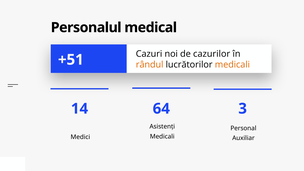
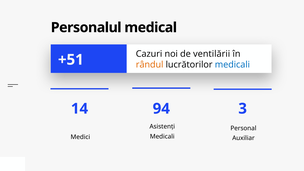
cazurilor: cazurilor -> ventilării (212, 54)
medicali colour: orange -> blue (232, 65)
64: 64 -> 94 (161, 109)
